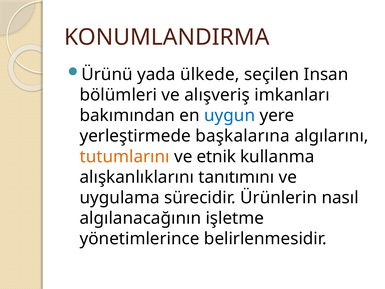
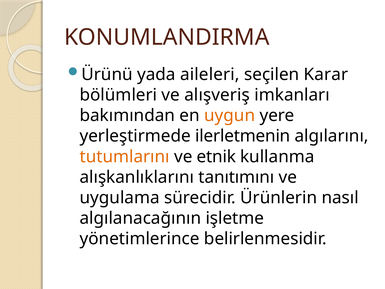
ülkede: ülkede -> aileleri (210, 74)
Insan: Insan -> Karar (326, 74)
uygun colour: blue -> orange (230, 115)
başkalarına: başkalarına -> ilerletmenin (243, 136)
